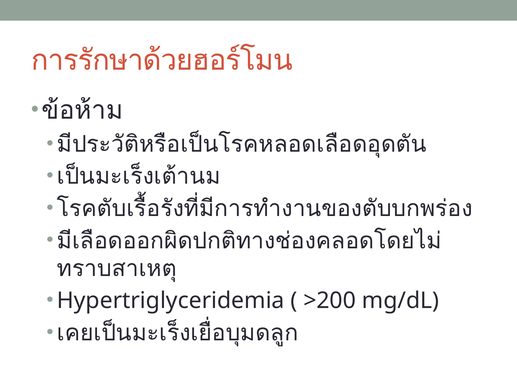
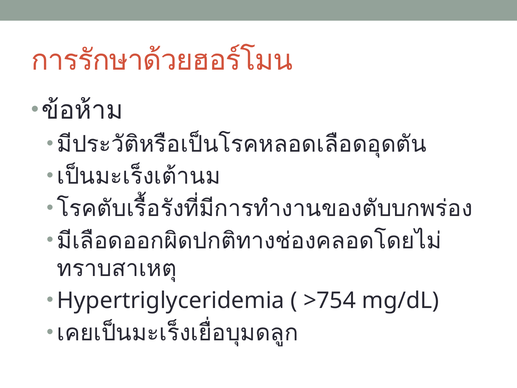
>200: >200 -> >754 (330, 300)
